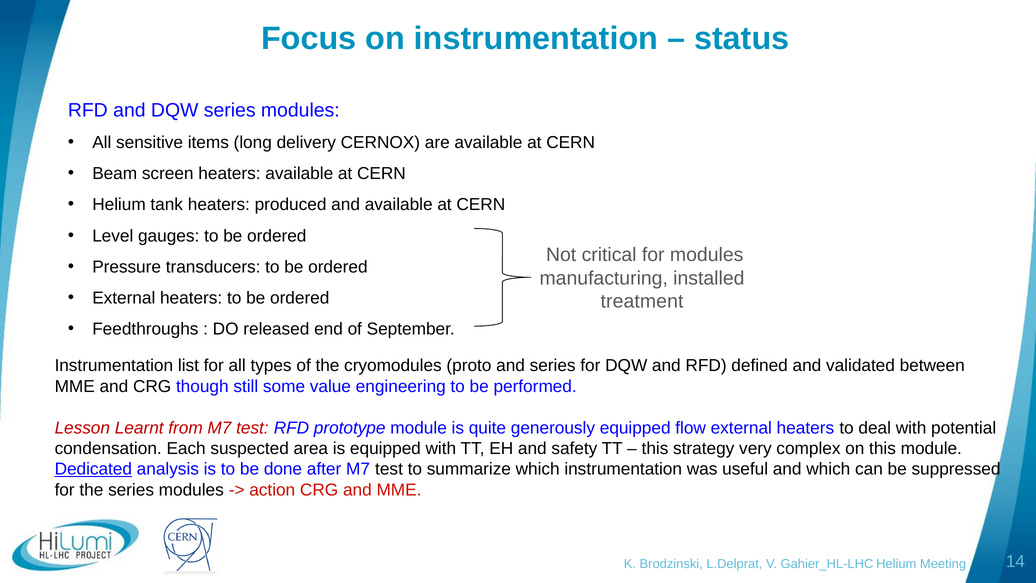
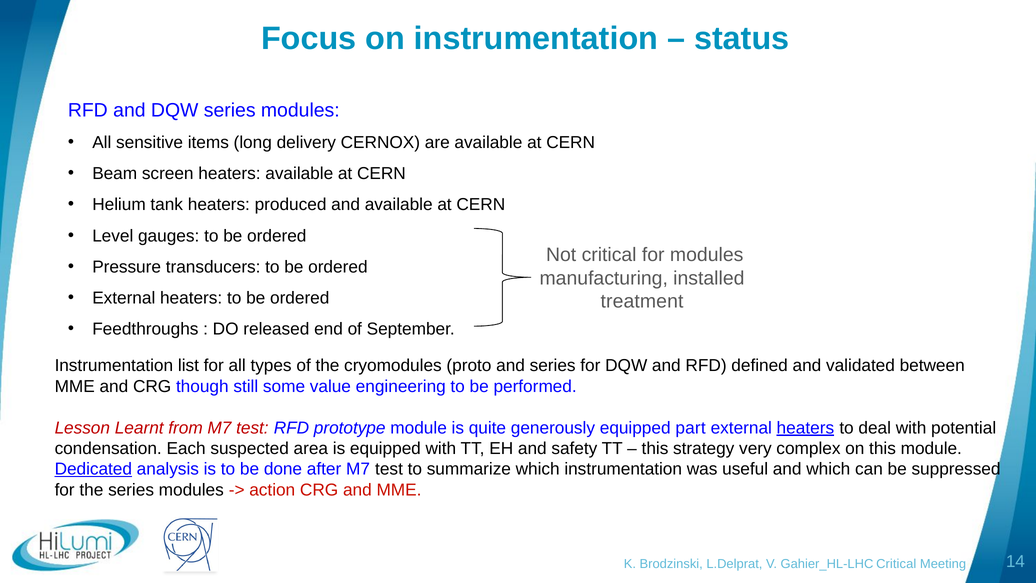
flow: flow -> part (691, 428)
heaters underline: none -> present (805, 428)
Gahier_HL-LHC Helium: Helium -> Critical (896, 564)
